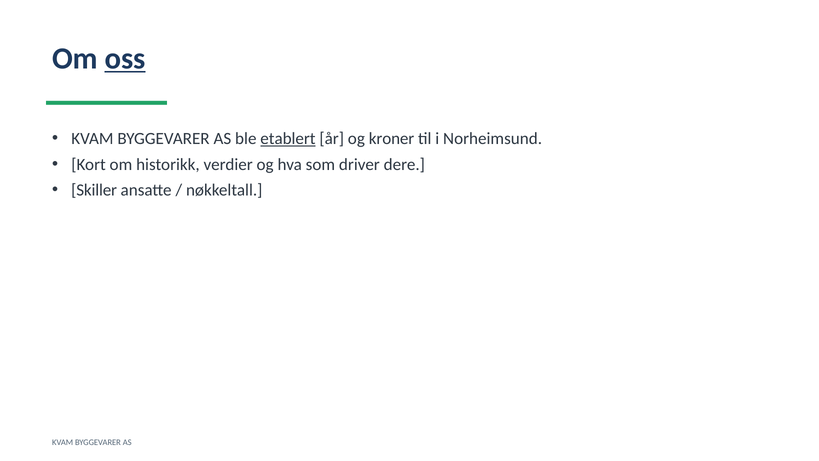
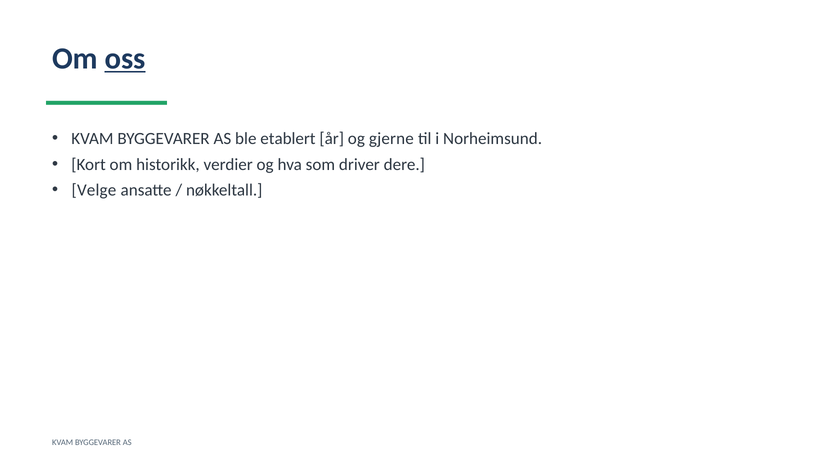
etablert underline: present -> none (288, 139)
kroner: kroner -> gjerne (391, 139)
Skiller: Skiller -> Velge (94, 190)
